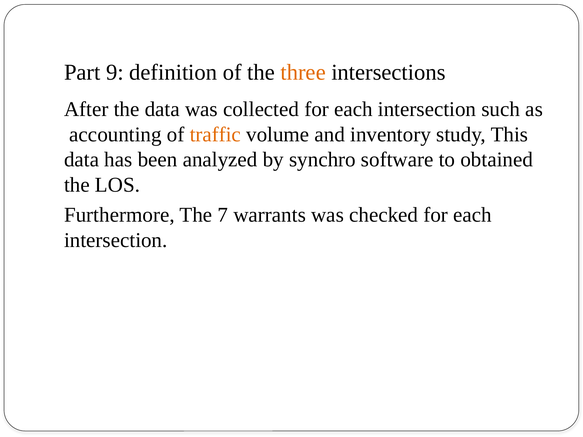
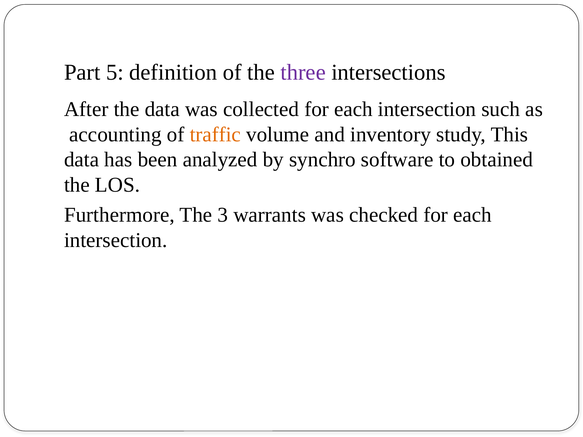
9: 9 -> 5 (115, 73)
three colour: orange -> purple (303, 73)
7: 7 -> 3 (223, 215)
